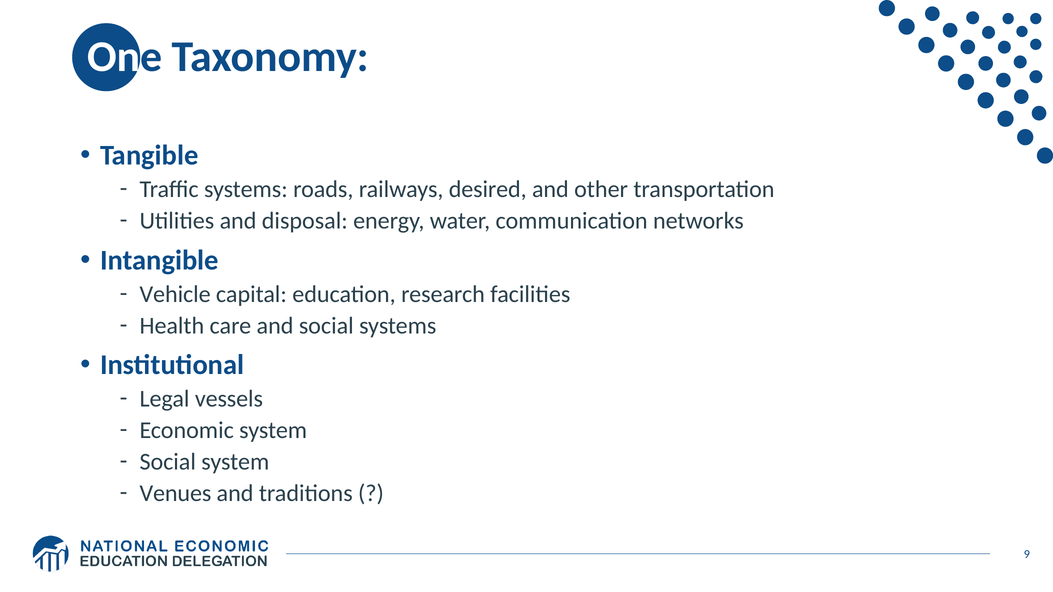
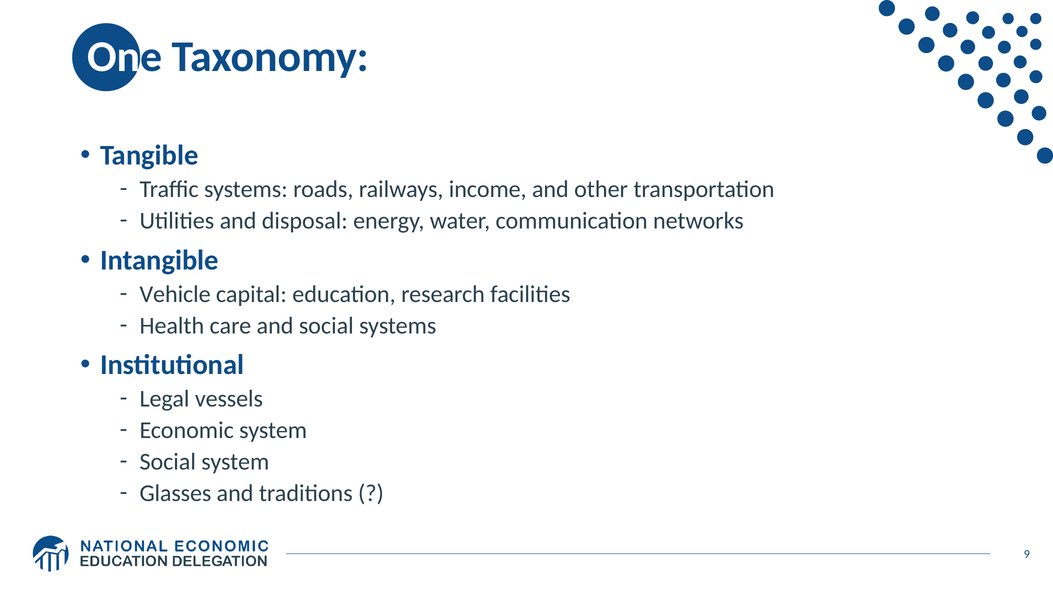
desired: desired -> income (488, 189)
Venues: Venues -> Glasses (175, 494)
